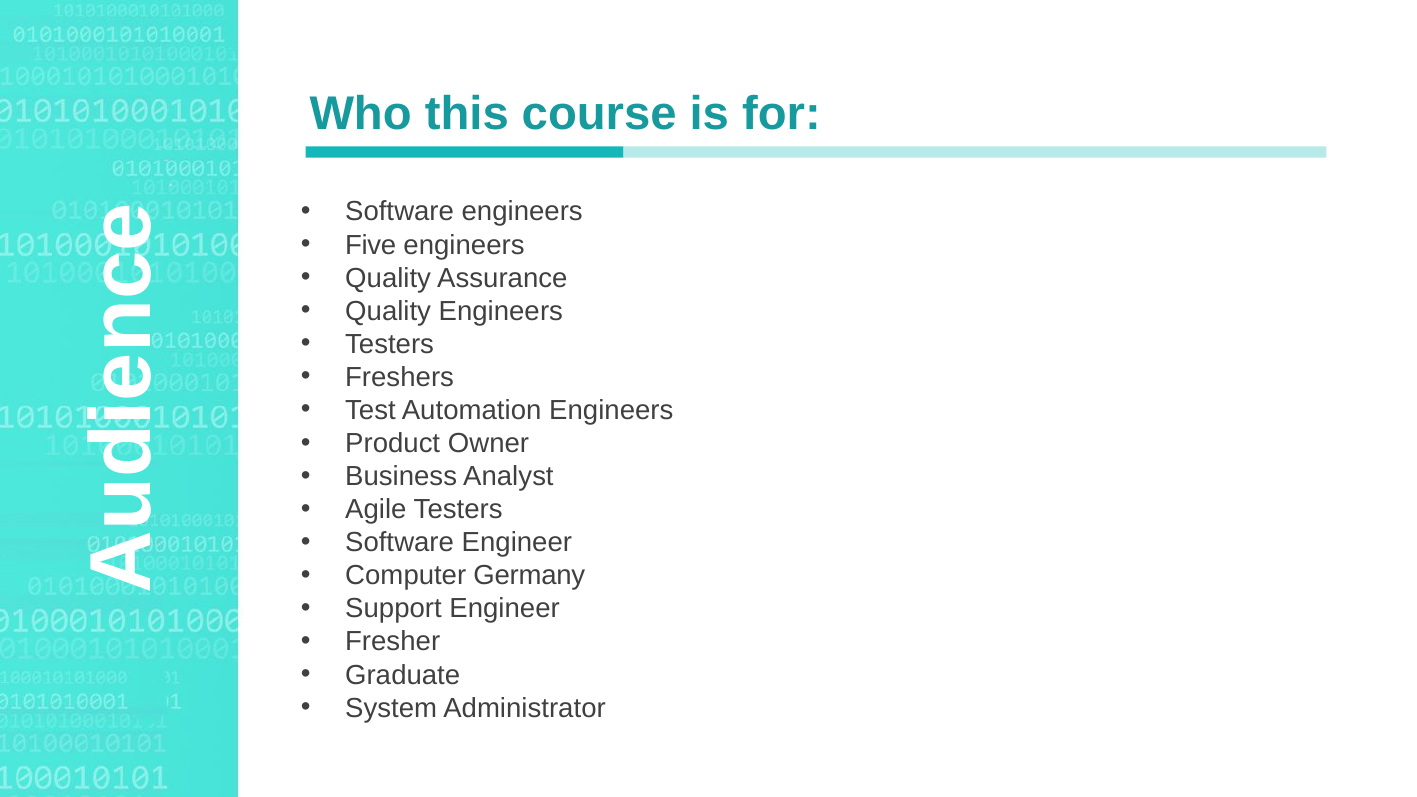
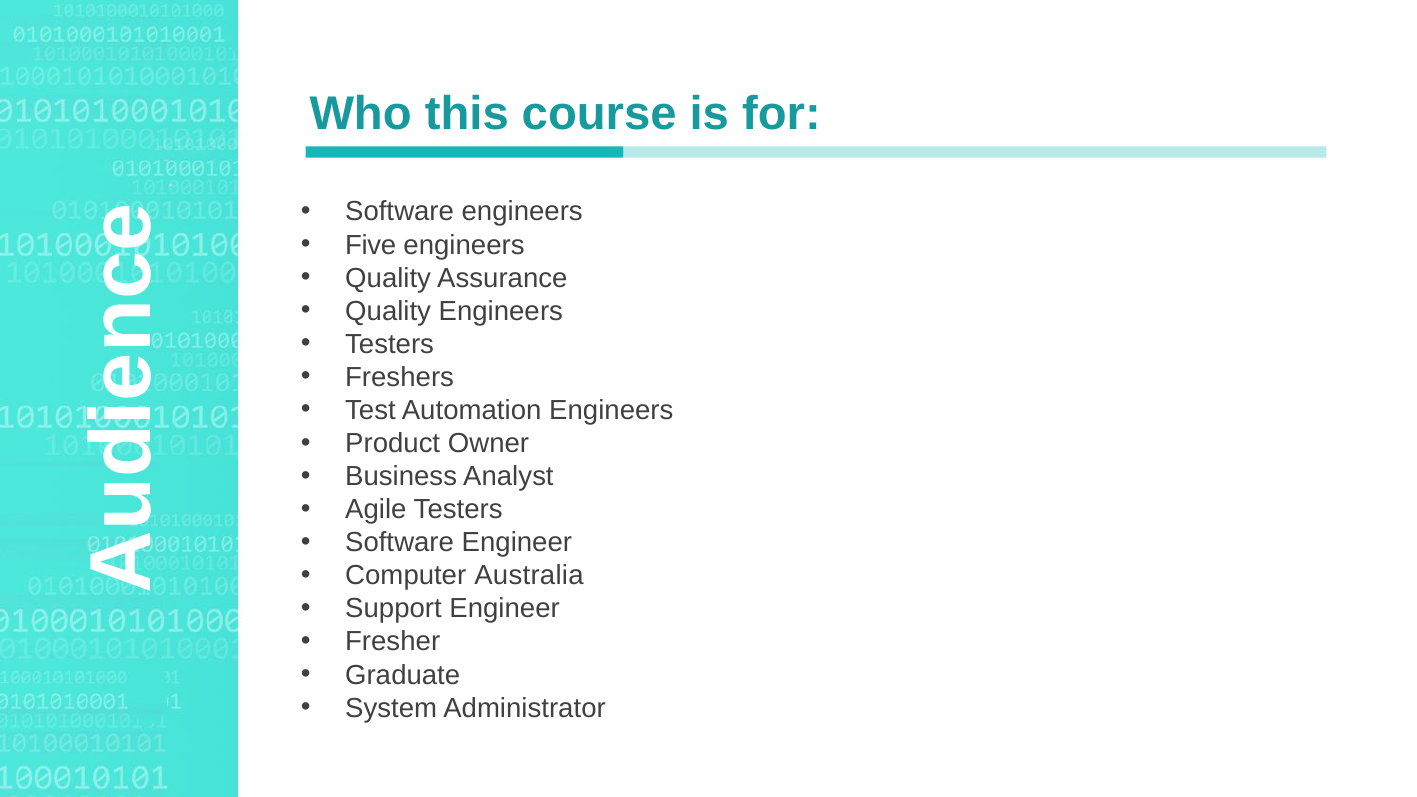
Germany: Germany -> Australia (529, 576)
